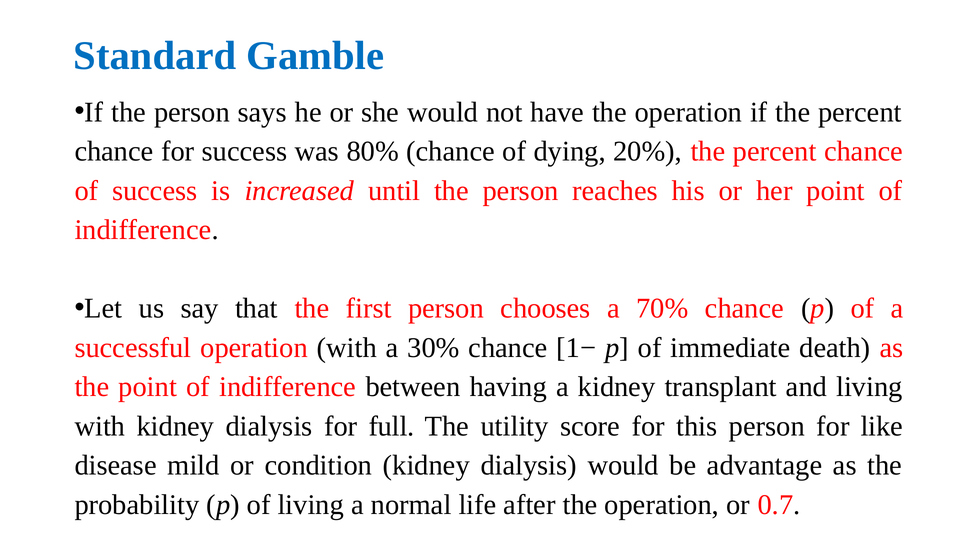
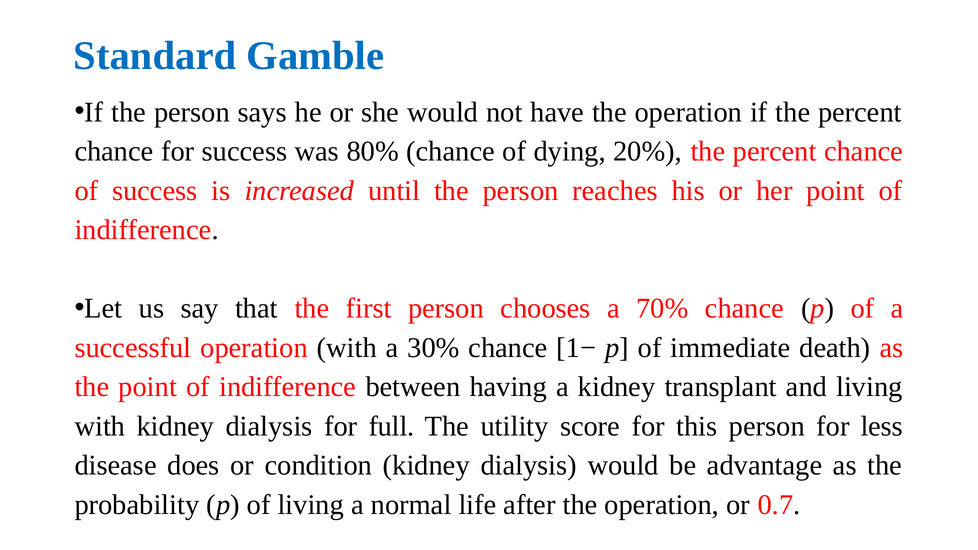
like: like -> less (882, 426)
mild: mild -> does (194, 466)
